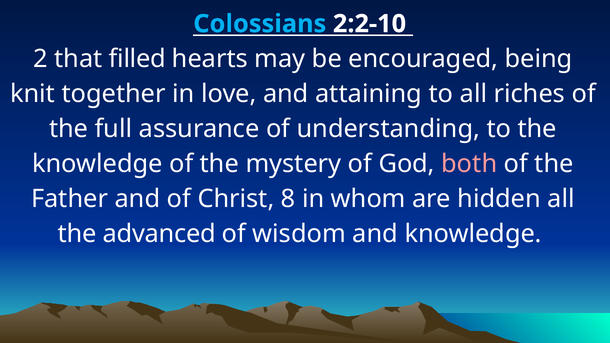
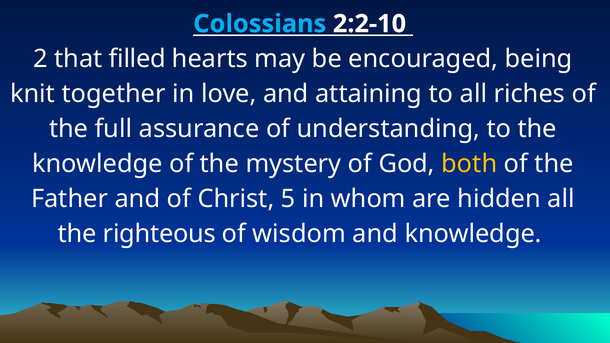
both colour: pink -> yellow (469, 164)
8: 8 -> 5 (288, 199)
advanced: advanced -> righteous (159, 234)
